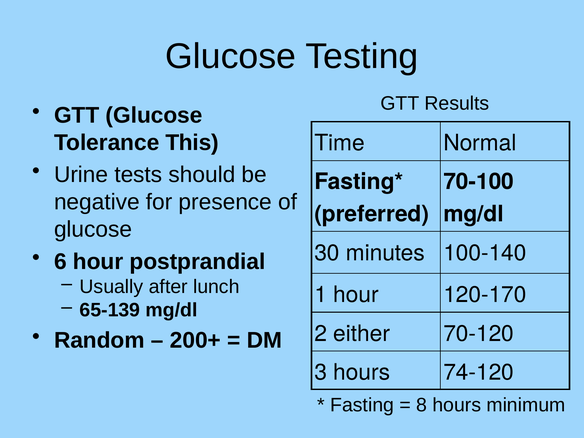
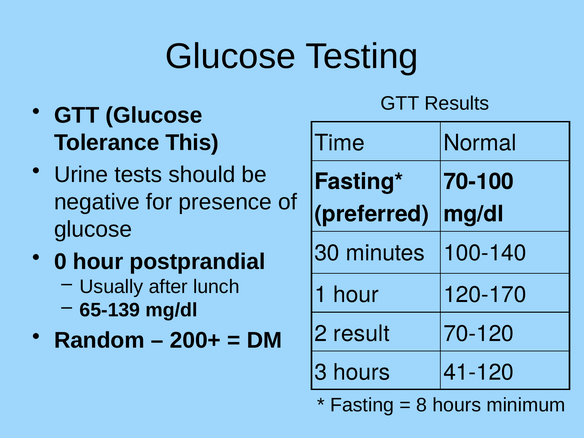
6: 6 -> 0 (60, 262)
either: either -> result (362, 334)
74-120: 74-120 -> 41-120 (479, 372)
